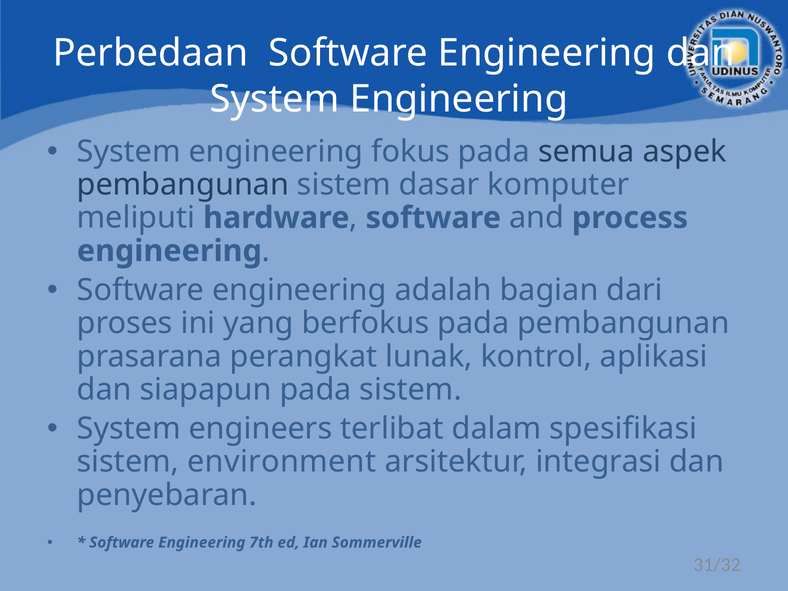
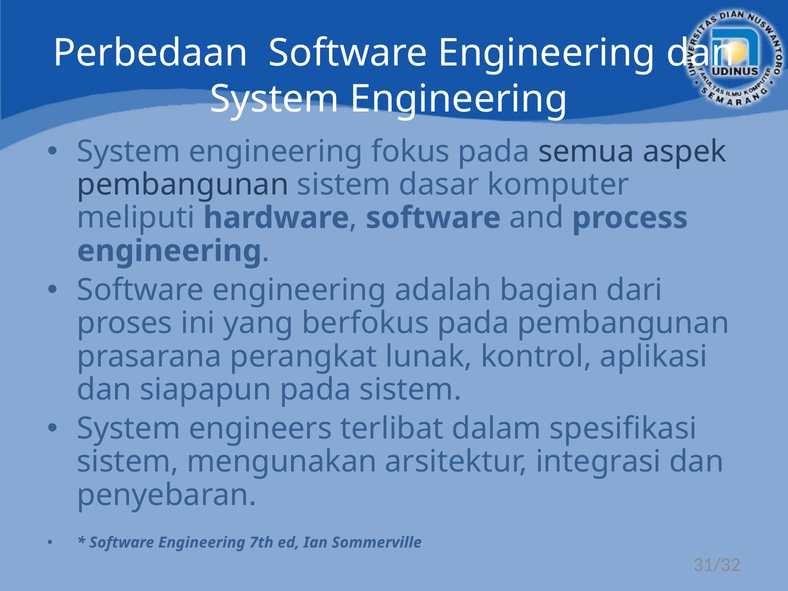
environment: environment -> mengunakan (282, 462)
